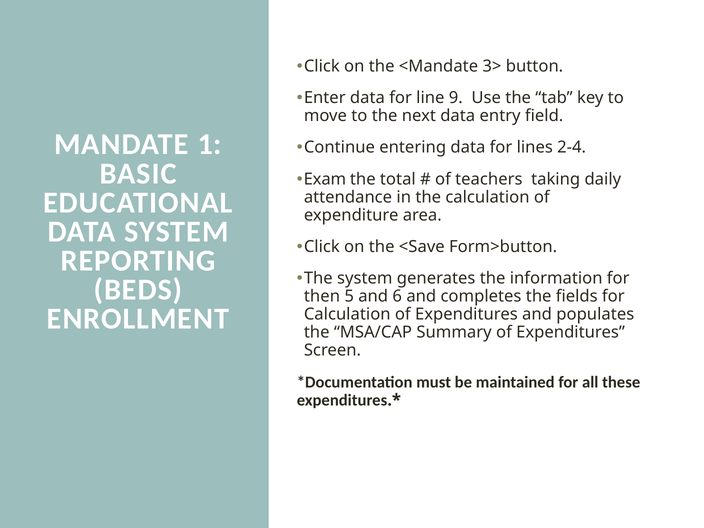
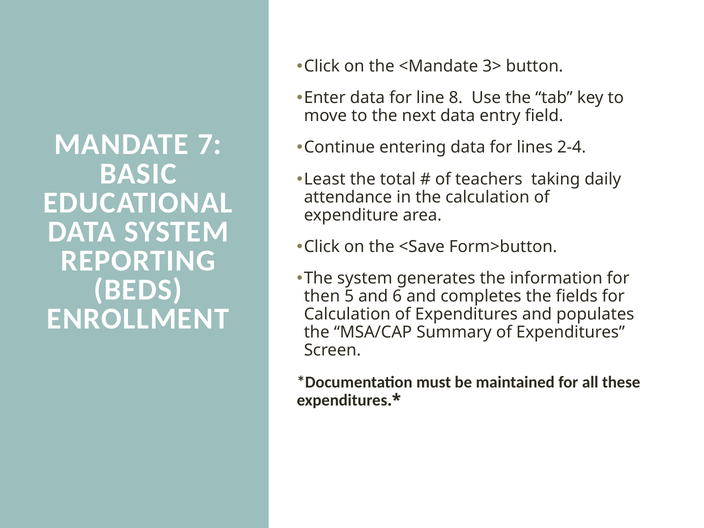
9: 9 -> 8 (456, 98)
1: 1 -> 7 (210, 144)
Exam: Exam -> Least (325, 179)
